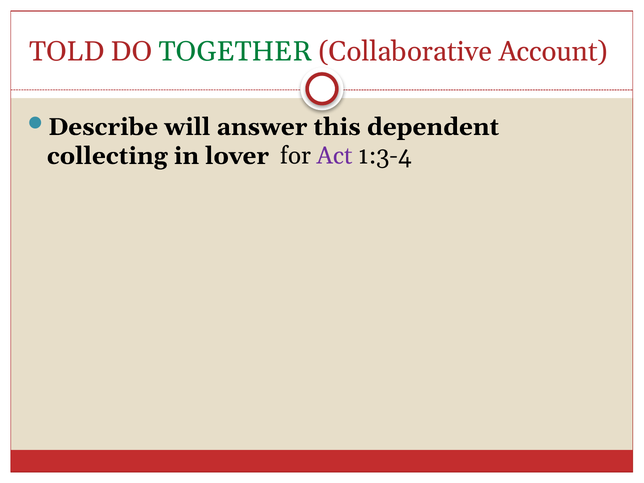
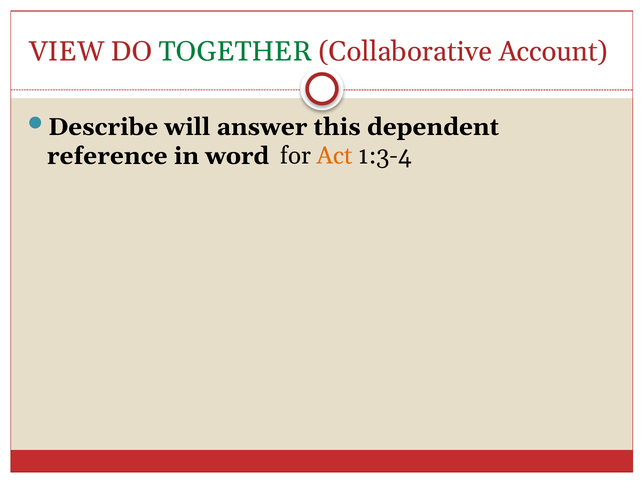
TOLD: TOLD -> VIEW (67, 52)
collecting: collecting -> reference (107, 156)
lover: lover -> word (237, 156)
Act colour: purple -> orange (335, 156)
